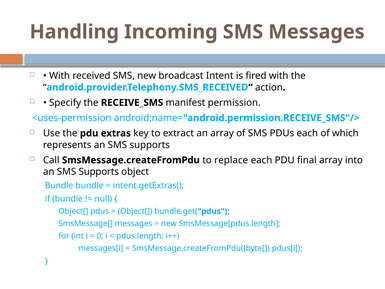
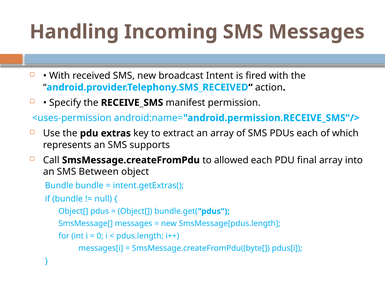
replace: replace -> allowed (231, 160)
Supports: Supports -> Between (99, 172)
